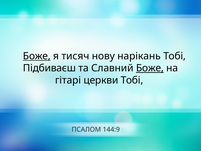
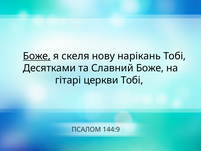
тисяч: тисяч -> скеля (75, 56)
Підбиваєш: Підбиваєш -> Десятками (49, 68)
Боже underline: present -> none (150, 68)
